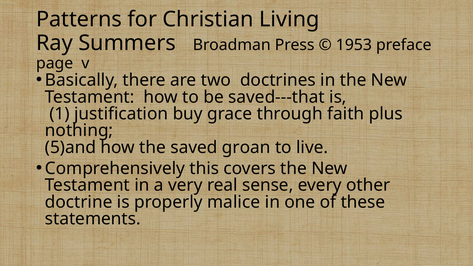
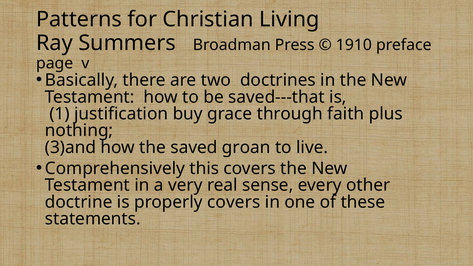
1953: 1953 -> 1910 (354, 45)
5)and: 5)and -> 3)and (70, 147)
properly malice: malice -> covers (234, 202)
